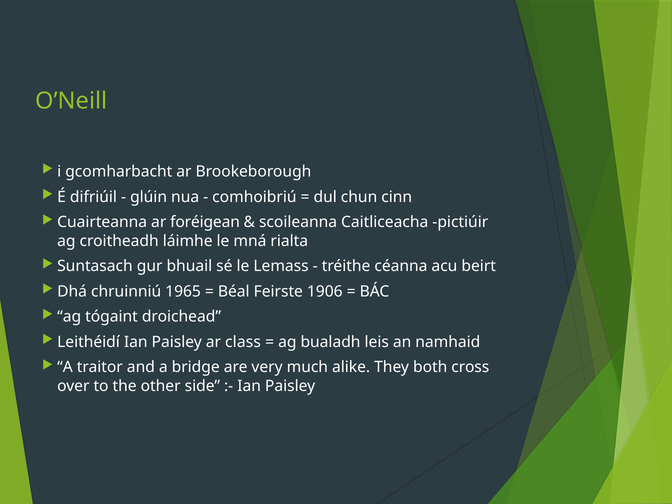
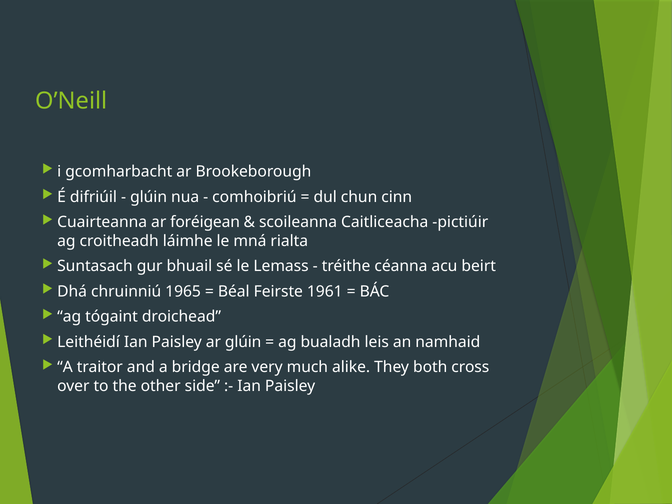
1906: 1906 -> 1961 (325, 291)
ar class: class -> glúin (243, 342)
